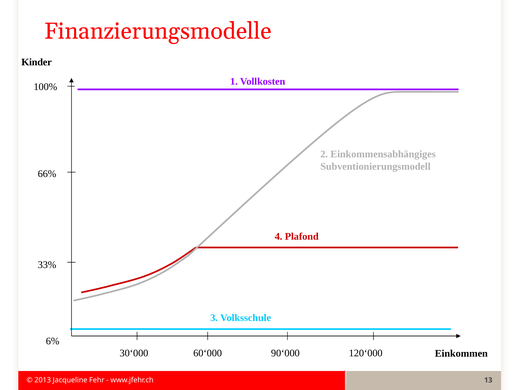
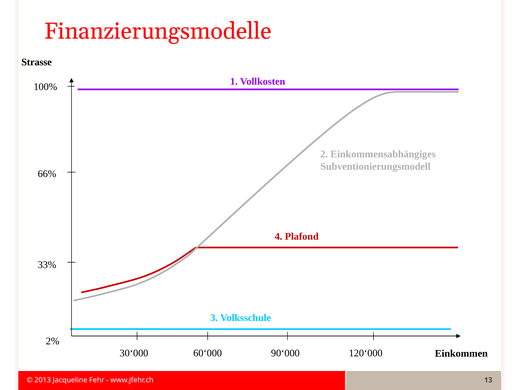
Kinder: Kinder -> Strasse (37, 62)
6%: 6% -> 2% (53, 341)
